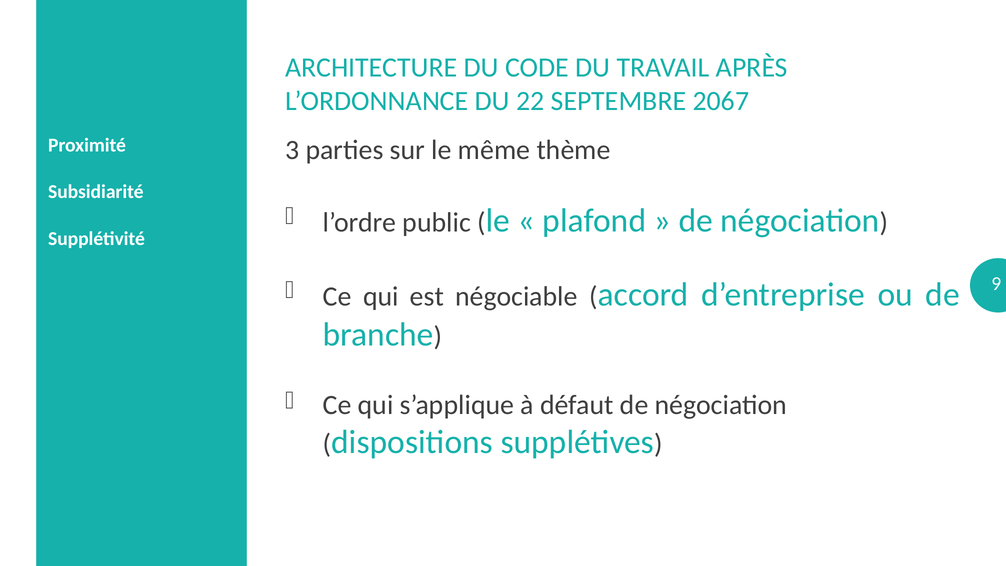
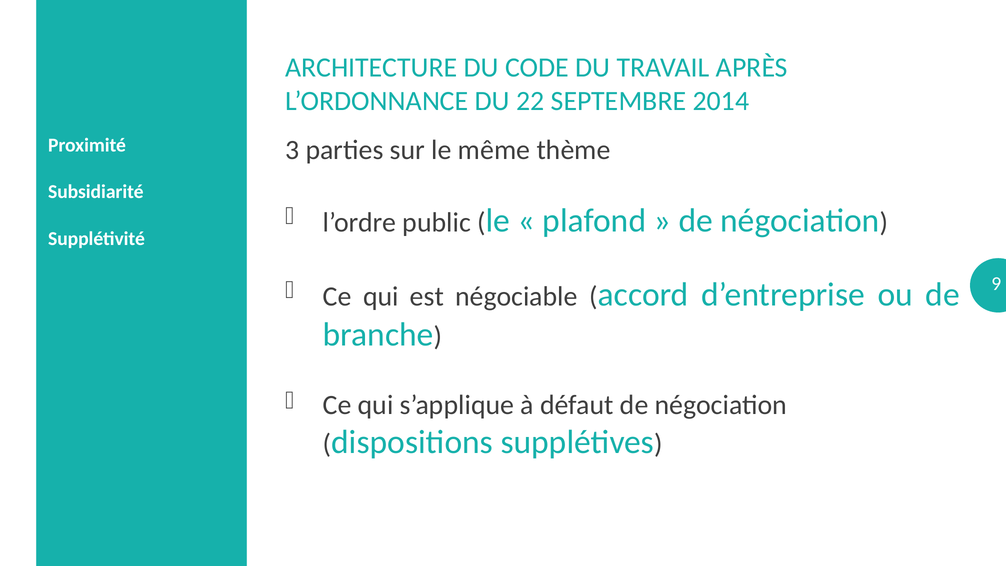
2067: 2067 -> 2014 (721, 101)
